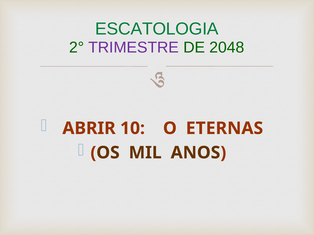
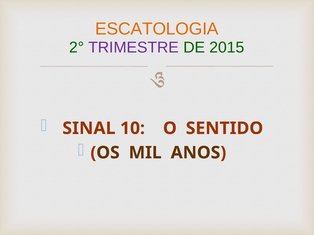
ESCATOLOGIA colour: green -> orange (157, 29)
2048: 2048 -> 2015 (227, 47)
ABRIR: ABRIR -> SINAL (89, 129)
ETERNAS: ETERNAS -> SENTIDO (224, 129)
